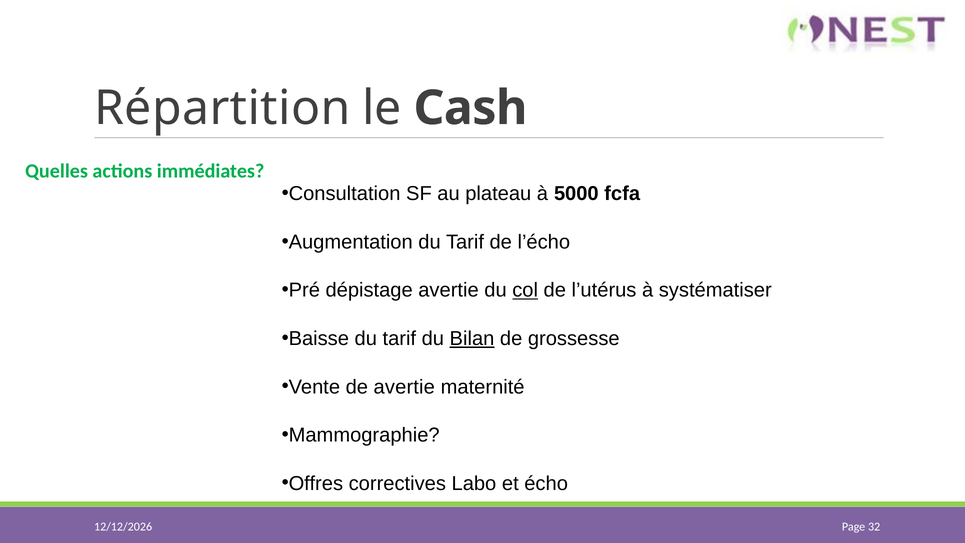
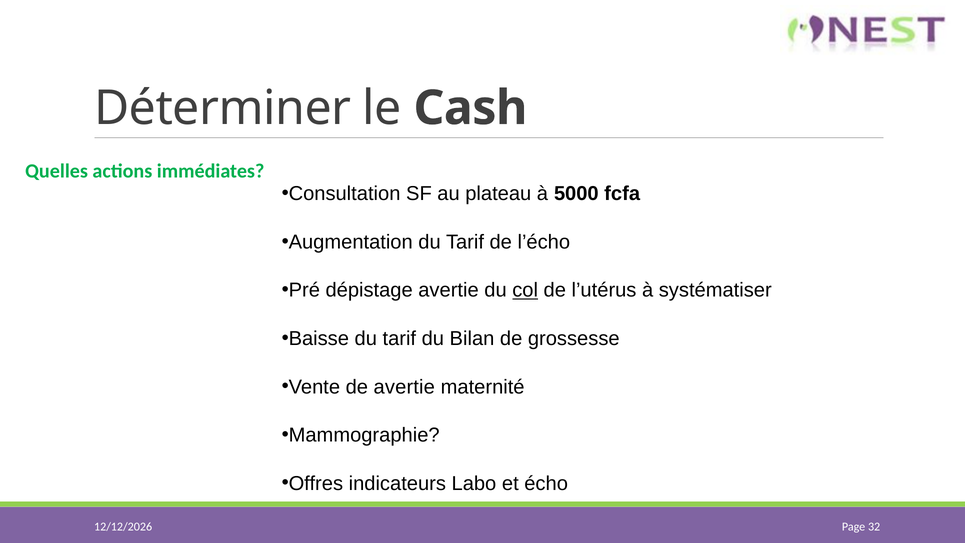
Répartition: Répartition -> Déterminer (223, 108)
Bilan underline: present -> none (472, 339)
correctives: correctives -> indicateurs (397, 483)
